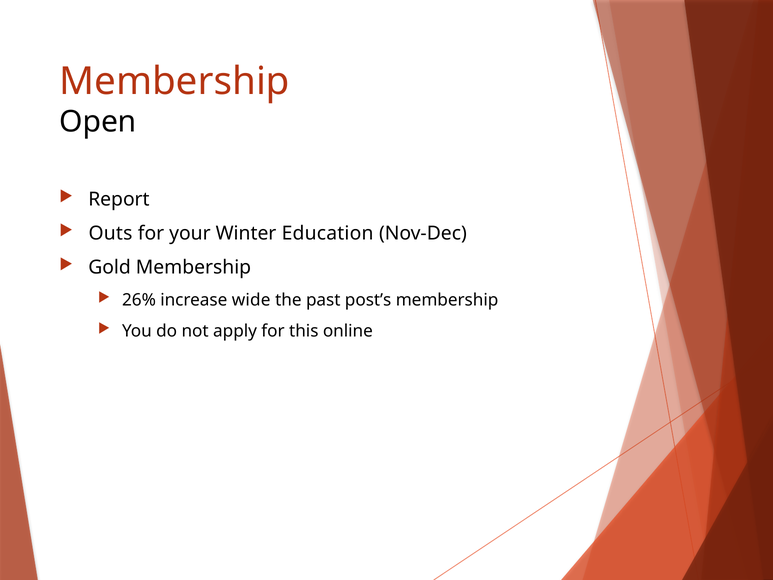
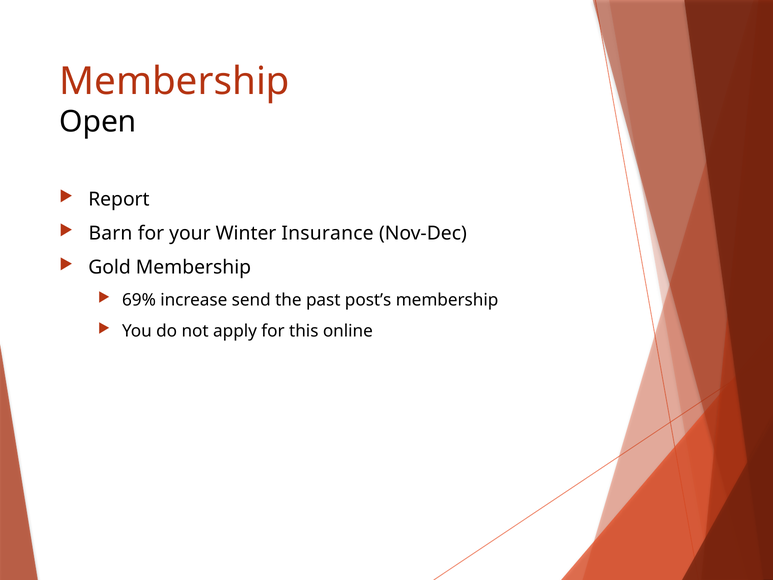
Outs: Outs -> Barn (110, 233)
Education: Education -> Insurance (328, 233)
26%: 26% -> 69% (139, 300)
wide: wide -> send (251, 300)
